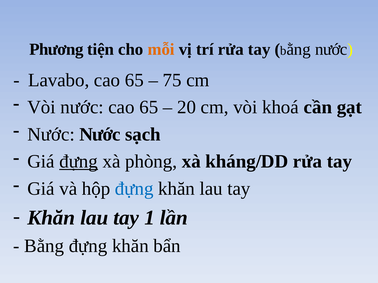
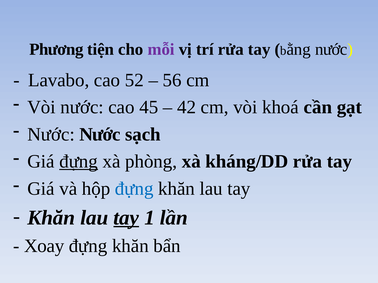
mỗi colour: orange -> purple (161, 49)
Lavabo cao 65: 65 -> 52 (134, 80)
75: 75 -> 56 (172, 80)
nước cao 65: 65 -> 45 (149, 107)
20: 20 -> 42 (187, 107)
tay underline: none -> present (126, 218)
Bằng: Bằng -> Xoay (44, 246)
